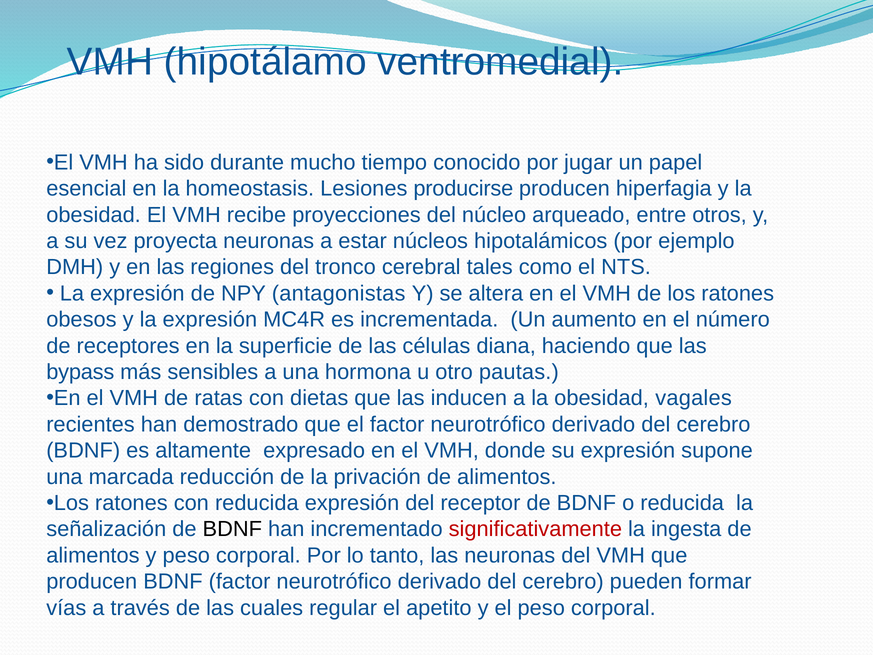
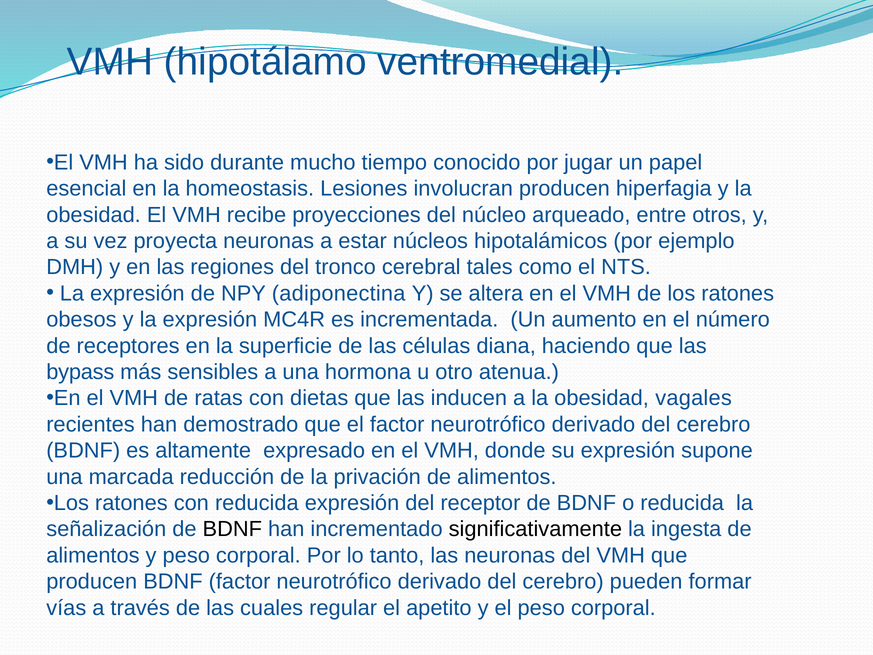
producirse: producirse -> involucran (463, 189)
antagonistas: antagonistas -> adiponectina (339, 293)
pautas: pautas -> atenua (519, 372)
significativamente colour: red -> black (535, 529)
